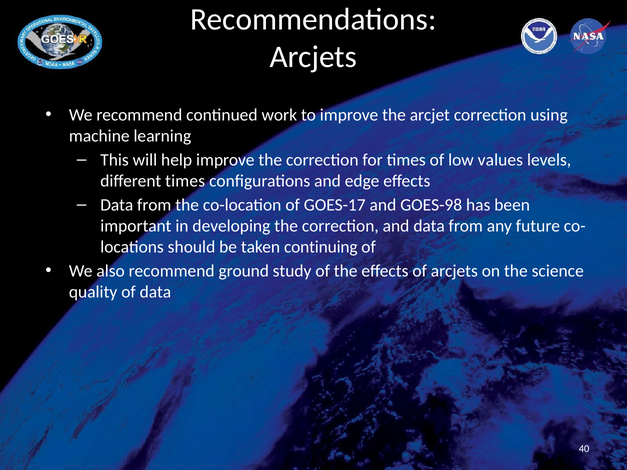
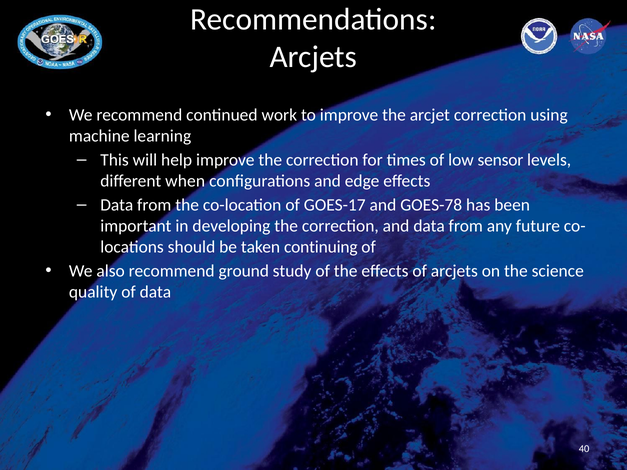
values: values -> sensor (501, 160)
different times: times -> when (185, 181)
GOES-98: GOES-98 -> GOES-78 (431, 205)
